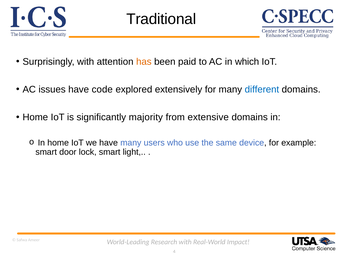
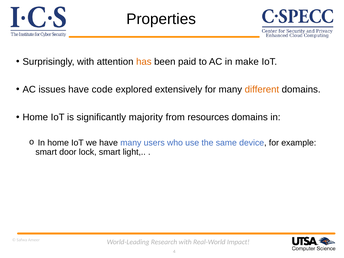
Traditional: Traditional -> Properties (161, 19)
which: which -> make (247, 62)
different colour: blue -> orange (262, 89)
extensive: extensive -> resources (208, 117)
